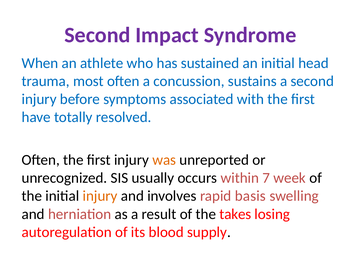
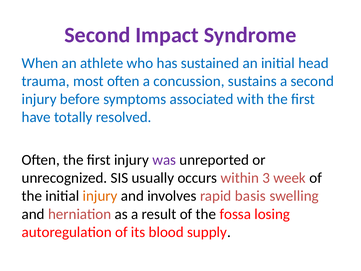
was colour: orange -> purple (164, 160)
7: 7 -> 3 (266, 178)
takes: takes -> fossa (235, 214)
